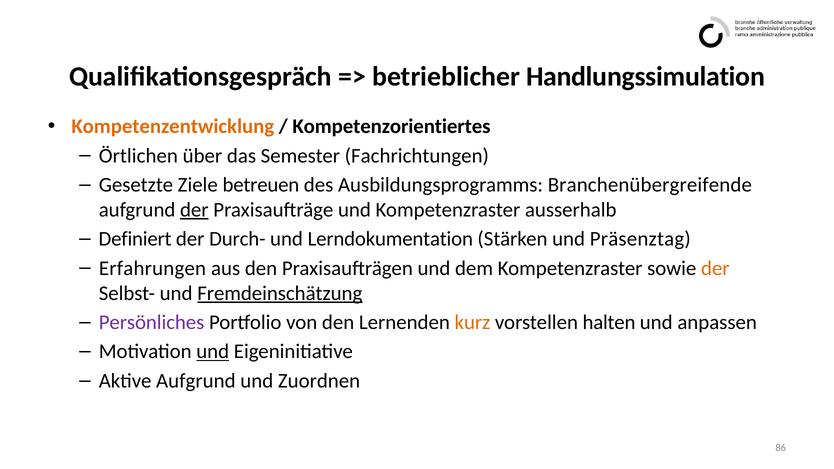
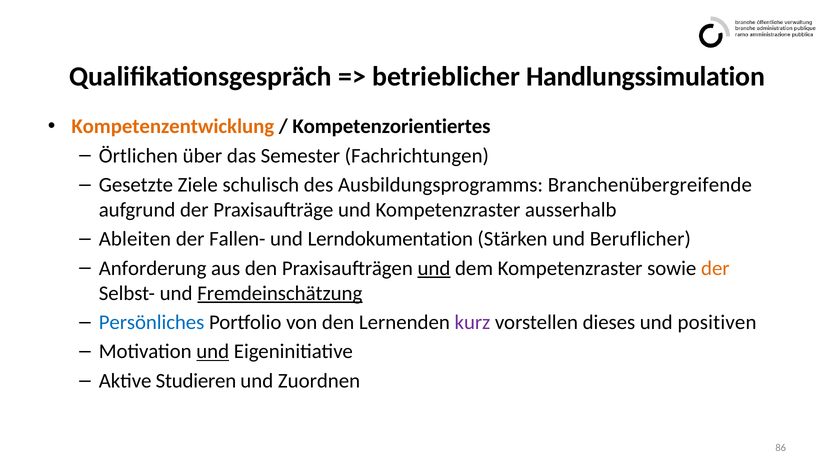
betreuen: betreuen -> schulisch (261, 185)
der underline: present -> none (194, 210)
Definiert: Definiert -> Ableiten (135, 239)
Durch-: Durch- -> Fallen- (237, 239)
Präsenztag: Präsenztag -> Beruflicher (640, 239)
Erfahrungen: Erfahrungen -> Anforderung (153, 268)
und underline: none -> present (434, 268)
Persönliches colour: purple -> blue (152, 323)
kurz colour: orange -> purple (472, 323)
halten: halten -> dieses (609, 323)
anpassen: anpassen -> positiven (717, 323)
Aktive Aufgrund: Aufgrund -> Studieren (196, 381)
